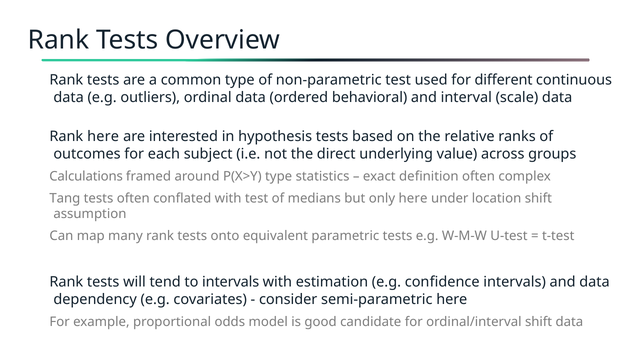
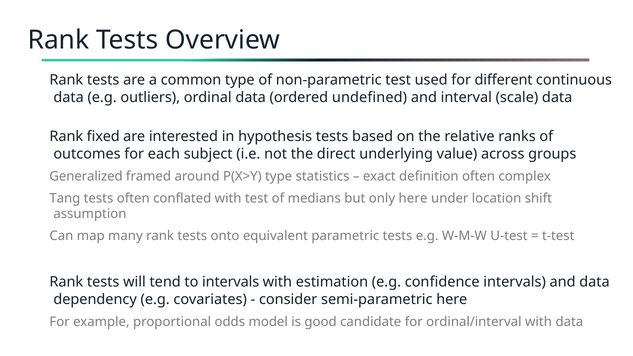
behavioral: behavioral -> undefined (369, 98)
Rank here: here -> ﬁxed (103, 137)
Calculations: Calculations -> Generalized (86, 177)
ordinal/interval shift: shift -> with (539, 322)
